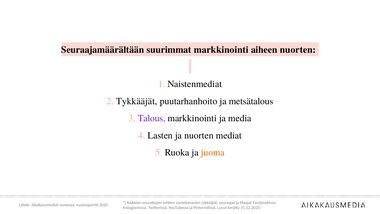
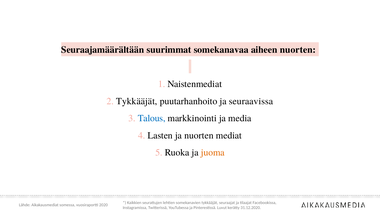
suurimmat markkinointi: markkinointi -> somekanavaa (221, 50)
metsätalous: metsätalous -> seuraavissa (251, 101)
Talous colour: purple -> blue (152, 118)
